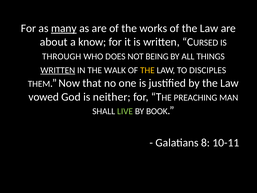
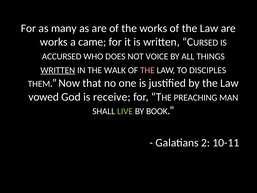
many underline: present -> none (64, 28)
about: about -> works (54, 42)
know: know -> came (92, 42)
THROUGH: THROUGH -> ACCURSED (62, 56)
BEING: BEING -> VOICE (157, 56)
THE colour: yellow -> pink (147, 70)
neither: neither -> receive (112, 97)
8: 8 -> 2 (206, 142)
